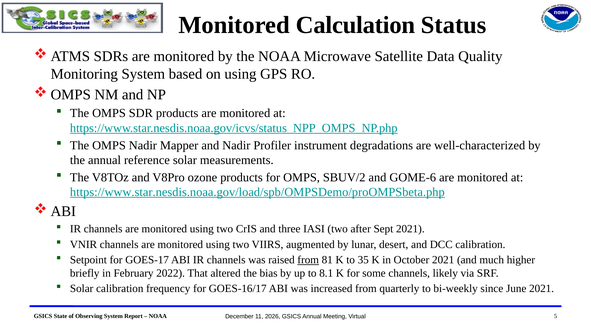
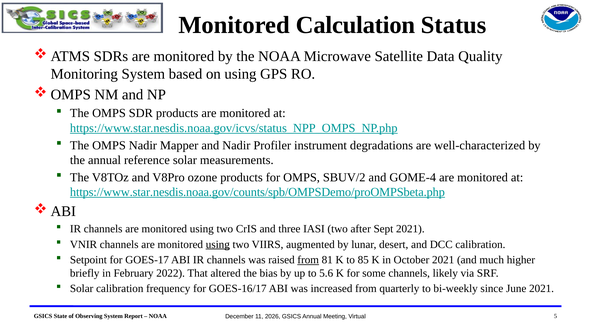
GOME-6: GOME-6 -> GOME-4 (413, 178)
https://www.star.nesdis.noaa.gov/load/spb/OMPSDemo/proOMPSbeta.php: https://www.star.nesdis.noaa.gov/load/spb/OMPSDemo/proOMPSbeta.php -> https://www.star.nesdis.noaa.gov/counts/spb/OMPSDemo/proOMPSbeta.php (257, 192)
using underline: none -> present (218, 245)
35: 35 -> 85 (363, 260)
8.1: 8.1 -> 5.6 (326, 273)
